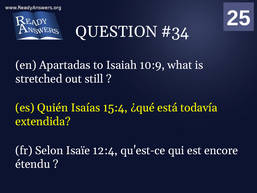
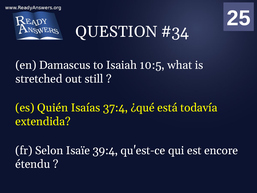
Apartadas: Apartadas -> Damascus (65, 65)
10:9: 10:9 -> 10:5 (152, 65)
15:4: 15:4 -> 37:4 (115, 108)
12:4: 12:4 -> 39:4 (105, 150)
